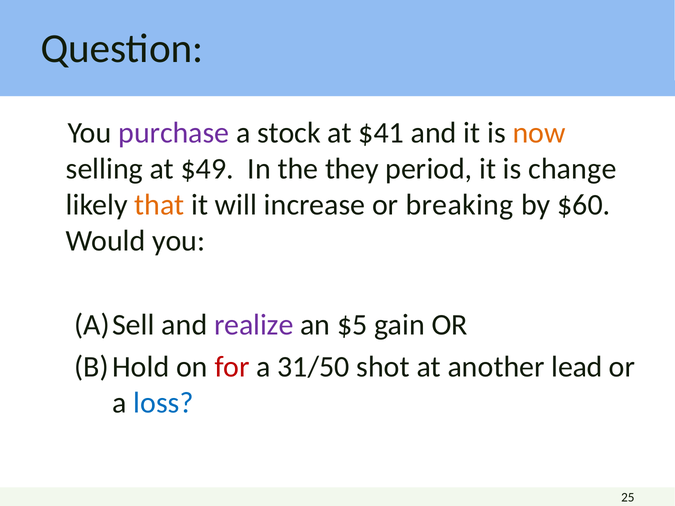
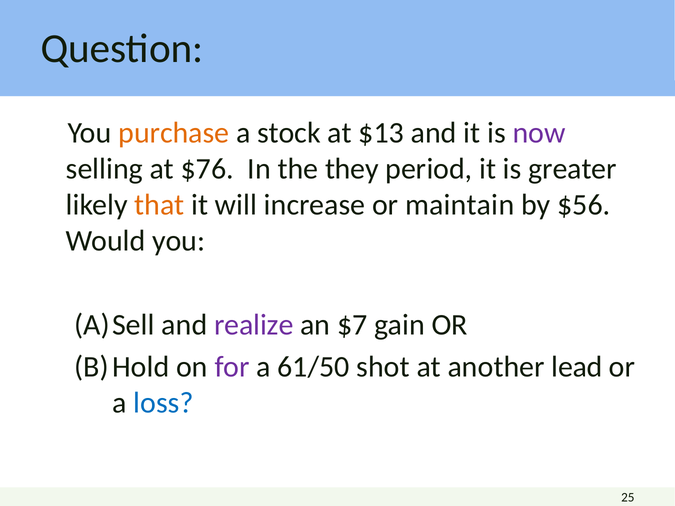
purchase colour: purple -> orange (174, 133)
$41: $41 -> $13 (381, 133)
now colour: orange -> purple (539, 133)
$49: $49 -> $76 (207, 169)
change: change -> greater (573, 169)
breaking: breaking -> maintain (460, 205)
$60: $60 -> $56 (584, 205)
$5: $5 -> $7 (352, 325)
for colour: red -> purple (232, 367)
31/50: 31/50 -> 61/50 (313, 367)
